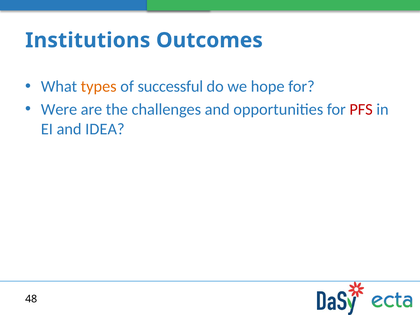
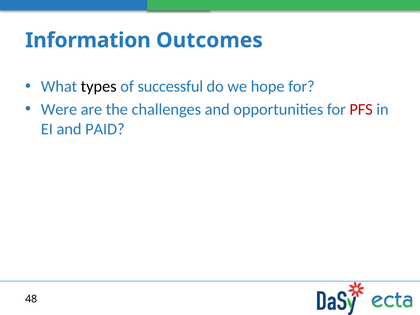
Institutions: Institutions -> Information (88, 40)
types colour: orange -> black (99, 87)
IDEA: IDEA -> PAID (105, 129)
